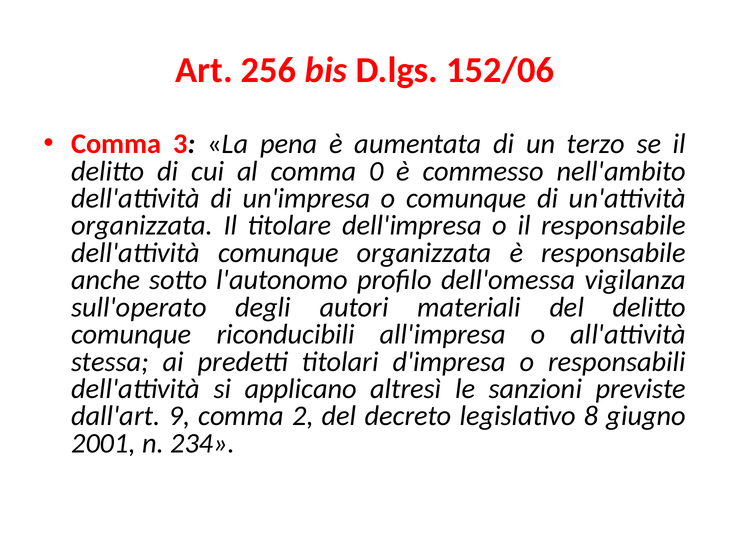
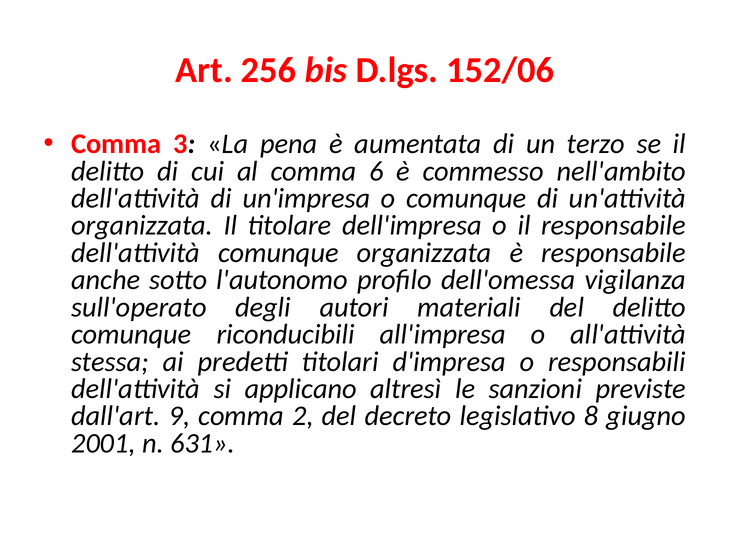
0: 0 -> 6 (376, 171)
234: 234 -> 631 (203, 443)
